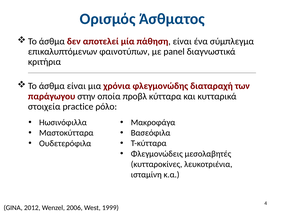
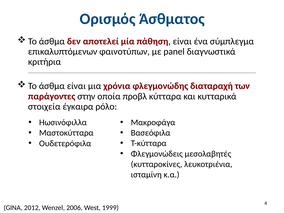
παράγωγου: παράγωγου -> παράγοντες (52, 96)
practice: practice -> έγκαιρα (78, 107)
